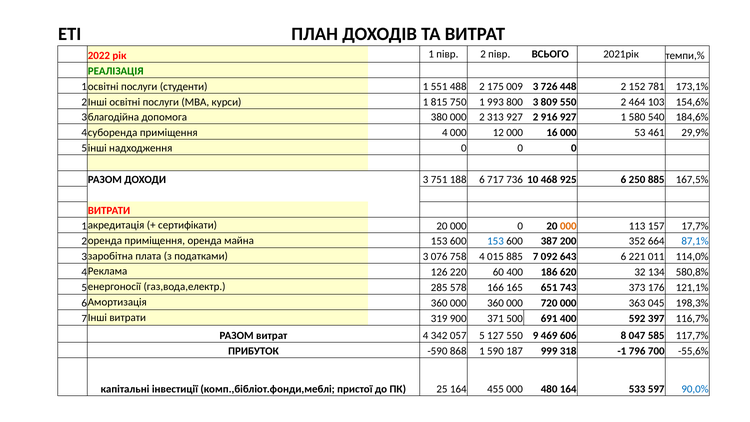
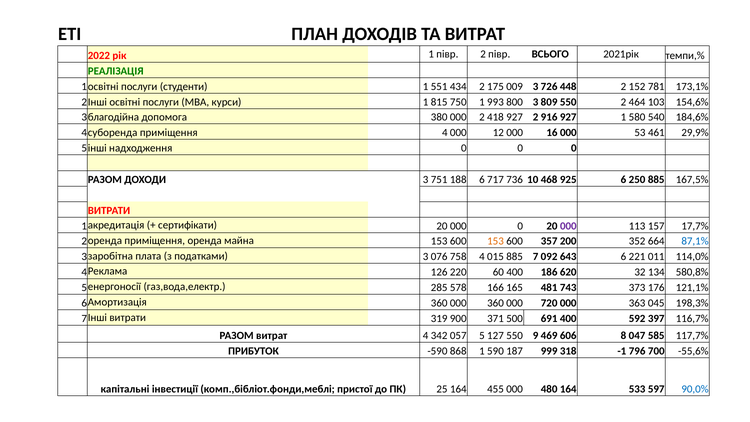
488: 488 -> 434 (458, 86)
313: 313 -> 418 (495, 117)
000 colour: orange -> purple (568, 226)
153 colour: blue -> orange (496, 241)
387: 387 -> 357 (549, 241)
651: 651 -> 481 (549, 288)
